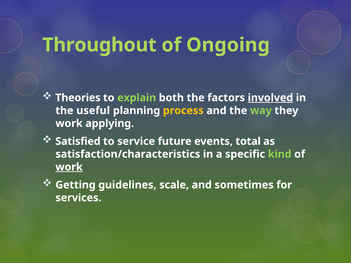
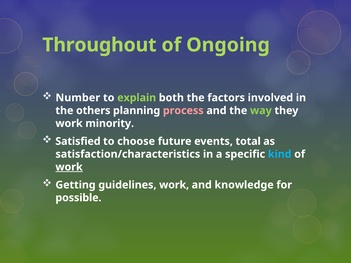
Theories: Theories -> Number (78, 98)
involved underline: present -> none (270, 98)
useful: useful -> others (93, 111)
process colour: yellow -> pink (183, 111)
applying: applying -> minority (110, 124)
service: service -> choose (136, 141)
kind colour: light green -> light blue (280, 154)
guidelines scale: scale -> work (174, 185)
sometimes: sometimes -> knowledge (244, 185)
services: services -> possible (78, 198)
